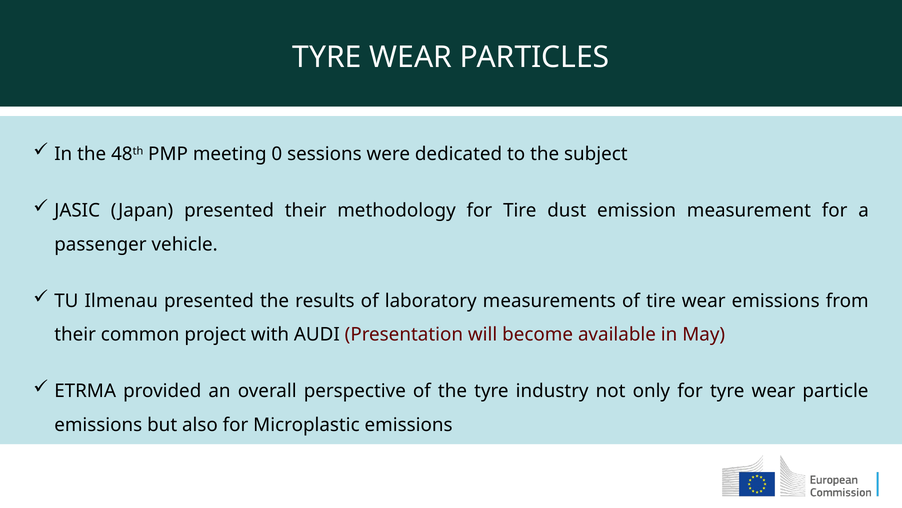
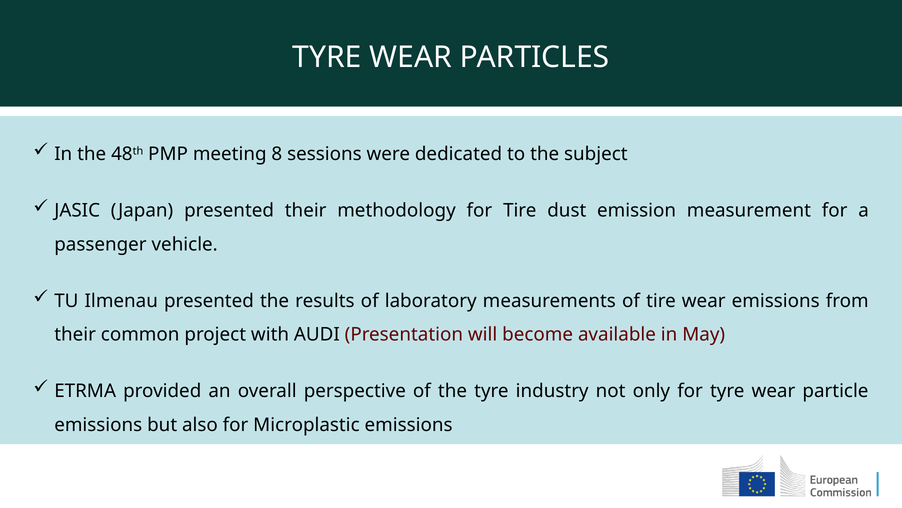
0: 0 -> 8 (277, 154)
